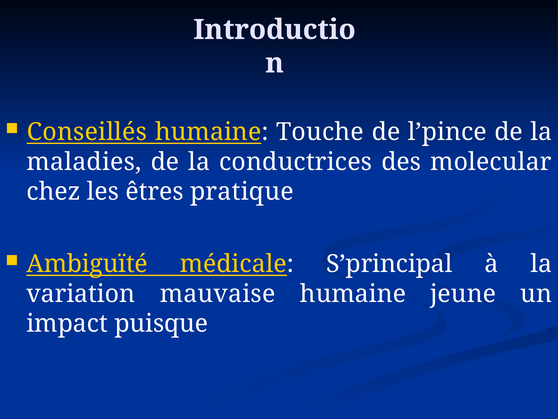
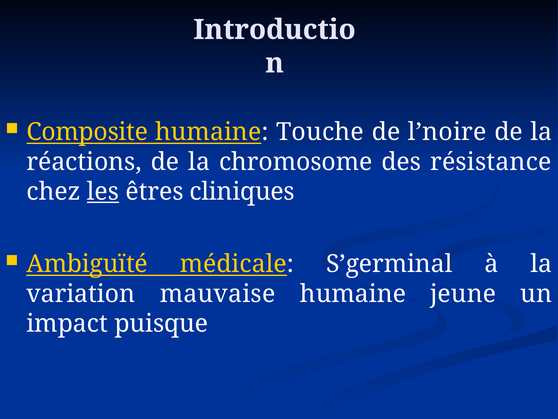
Conseillés: Conseillés -> Composite (87, 132)
l’pince: l’pince -> l’noire (447, 132)
maladies: maladies -> réactions (84, 162)
conductrices: conductrices -> chromosome (296, 162)
molecular: molecular -> résistance (491, 162)
les underline: none -> present (103, 192)
pratique: pratique -> cliniques (242, 192)
S’principal: S’principal -> S’germinal (389, 264)
